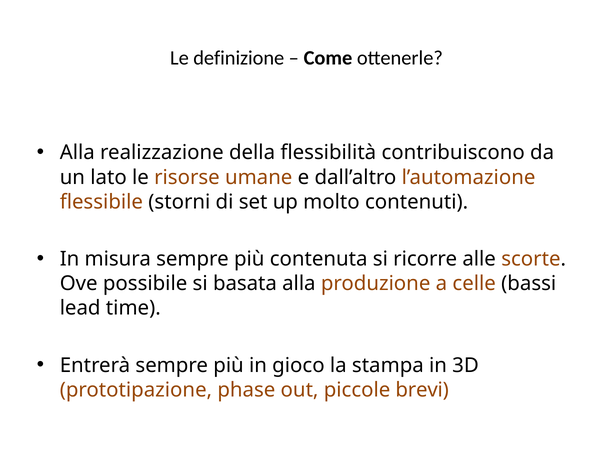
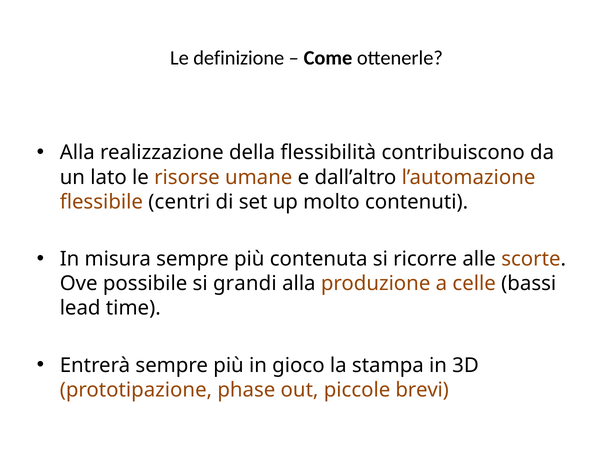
storni: storni -> centri (179, 202)
basata: basata -> grandi (245, 283)
